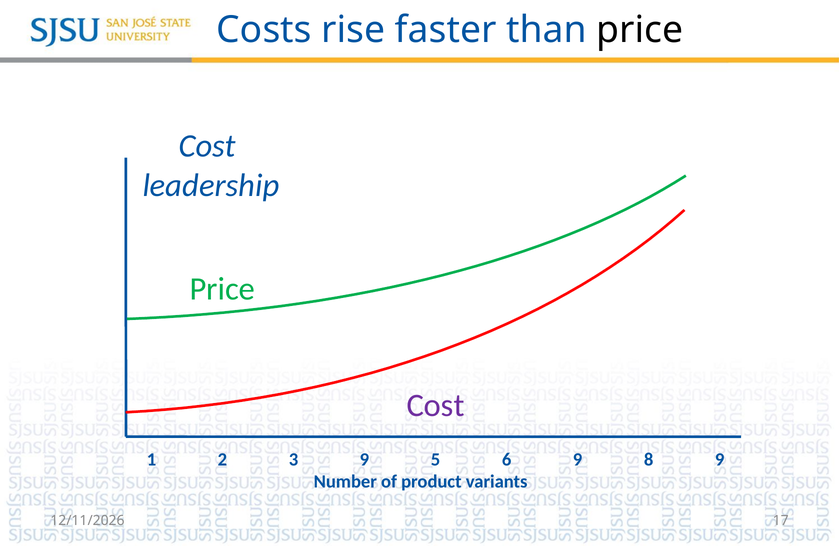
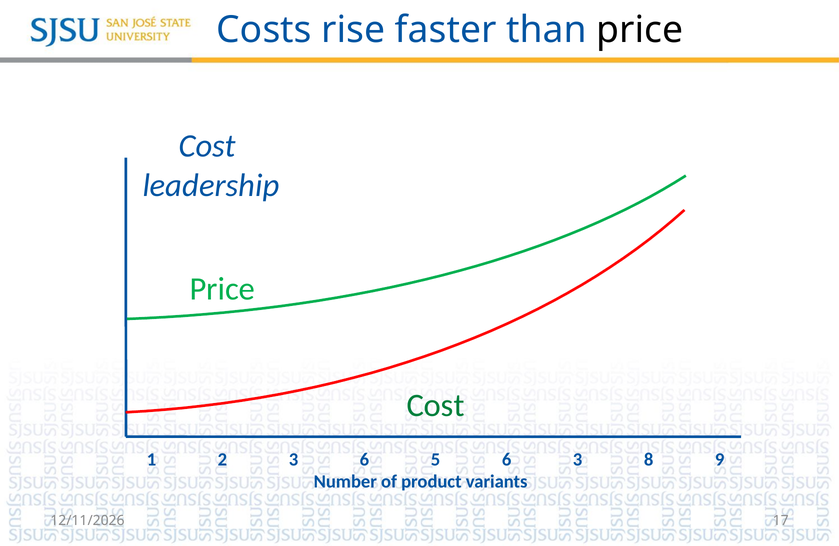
Cost colour: purple -> green (435, 405)
3 9: 9 -> 6 (364, 459)
5 9: 9 -> 3 (578, 459)
